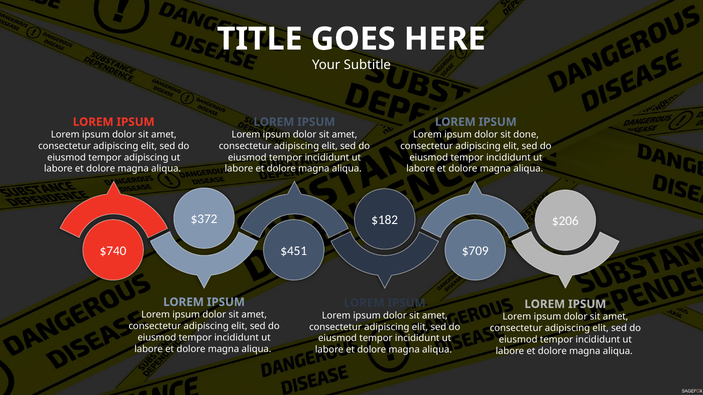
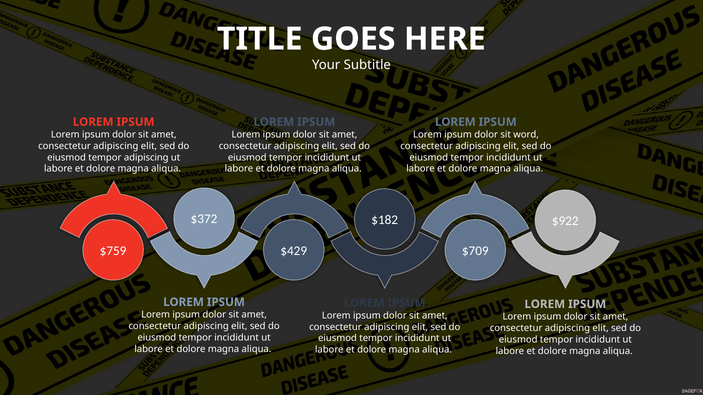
done: done -> word (526, 135)
$206: $206 -> $922 (565, 221)
$740: $740 -> $759 (113, 251)
$451: $451 -> $429 (294, 251)
